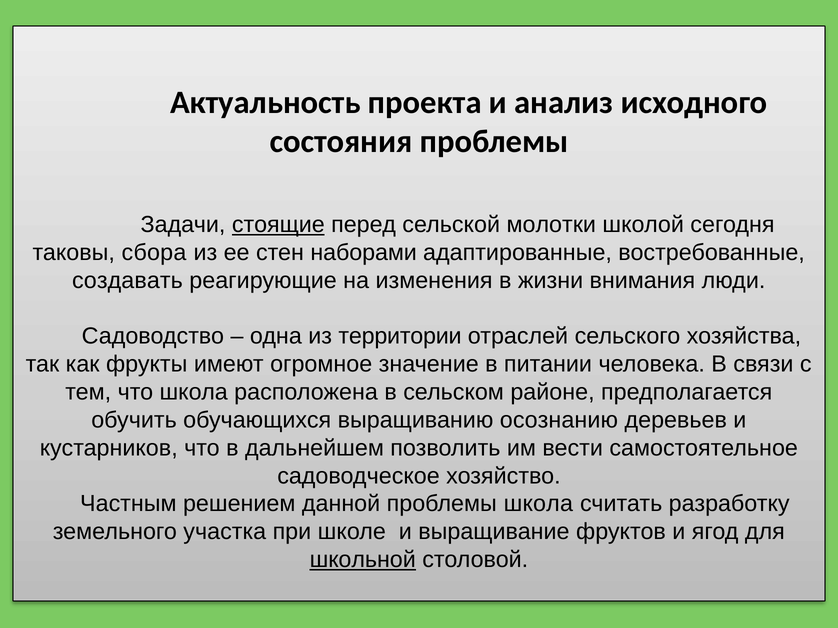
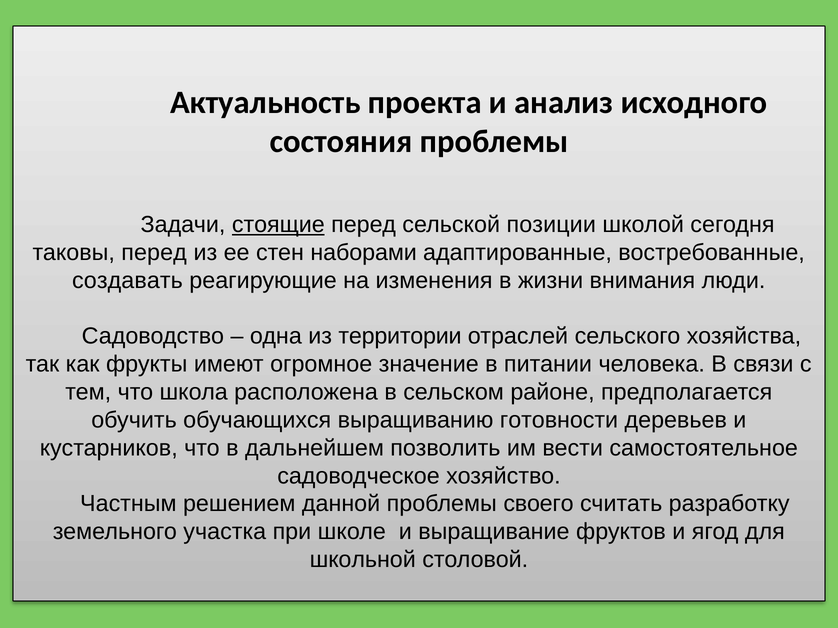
молотки: молотки -> позиции (551, 225)
таковы сбора: сбора -> перед (154, 253)
осознанию: осознанию -> готовности (559, 420)
проблемы школа: школа -> своего (539, 504)
школьной underline: present -> none (363, 560)
